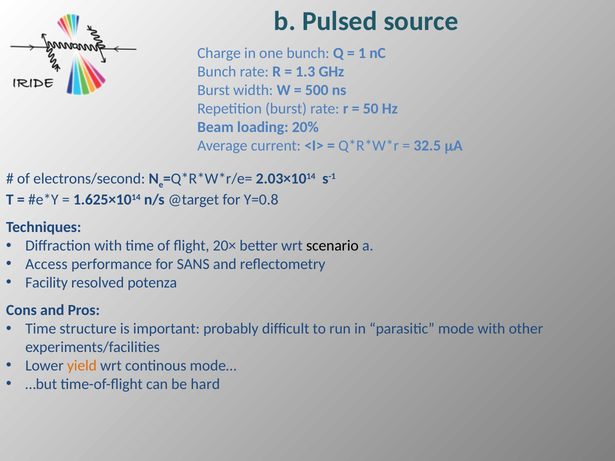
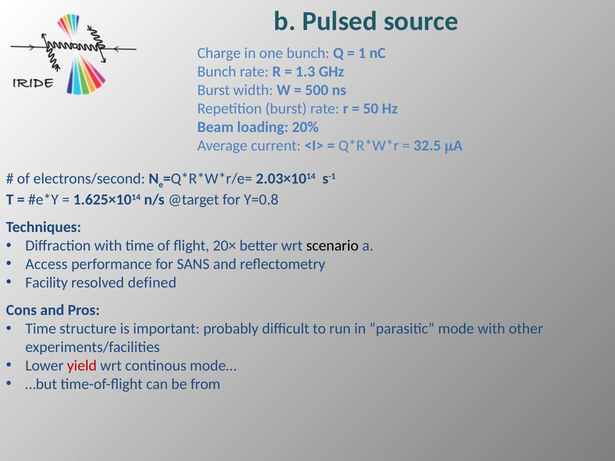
potenza: potenza -> defined (152, 283)
yield colour: orange -> red (82, 366)
hard: hard -> from (206, 384)
